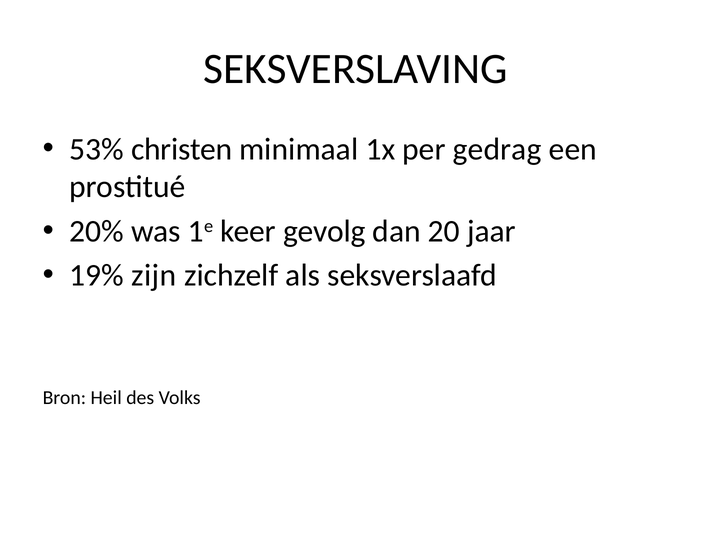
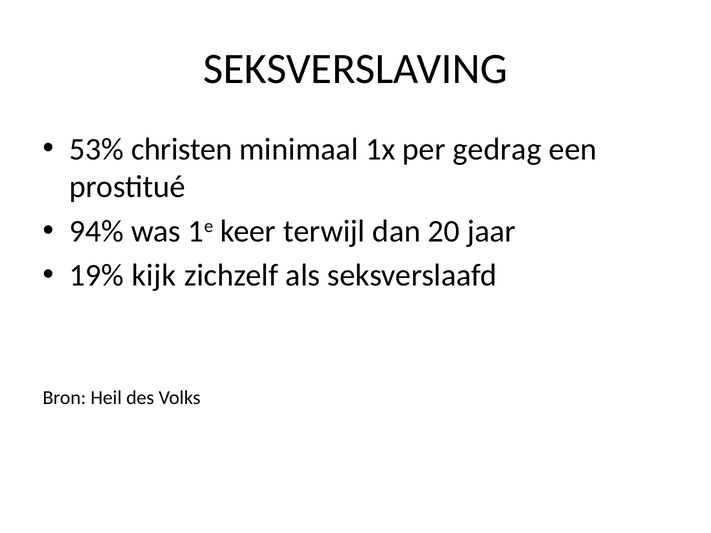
20%: 20% -> 94% (97, 231)
gevolg: gevolg -> terwijl (324, 231)
zijn: zijn -> kijk (154, 276)
